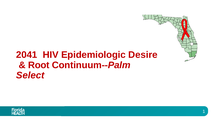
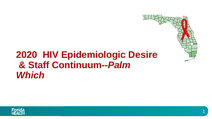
2041: 2041 -> 2020 (27, 55)
Root: Root -> Staff (39, 65)
Select: Select -> Which (30, 75)
